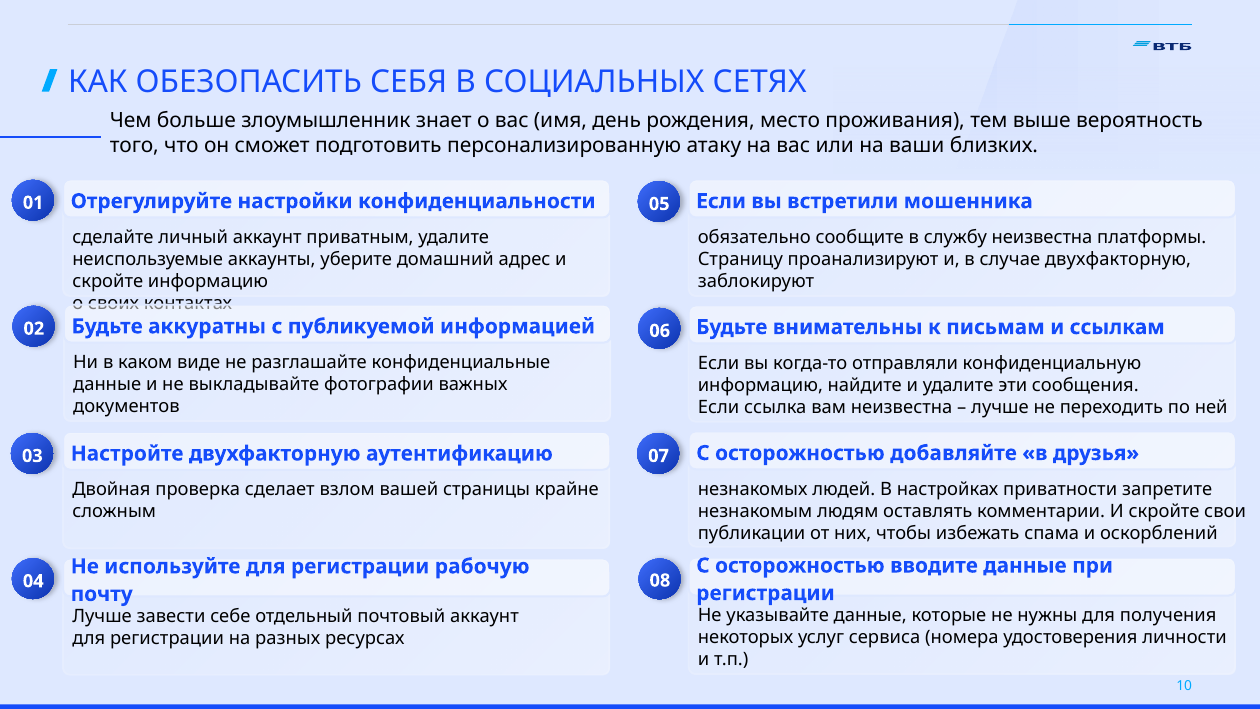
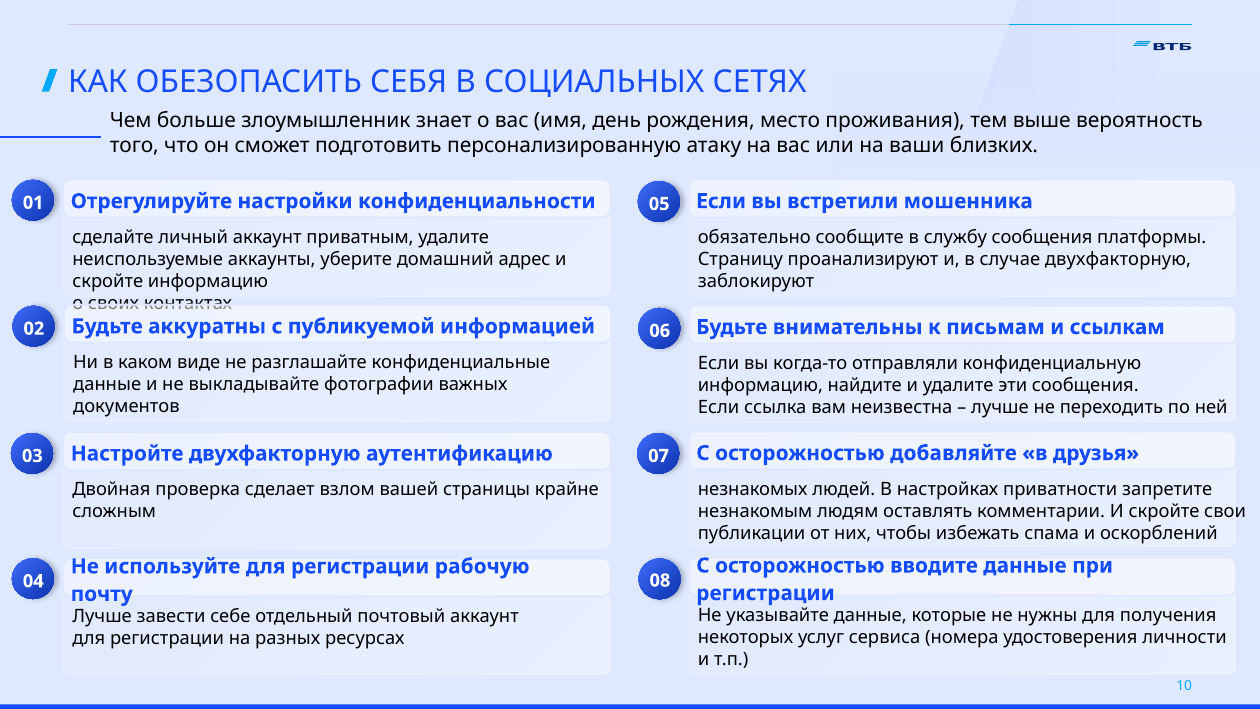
службу неизвестна: неизвестна -> сообщения (1042, 237)
